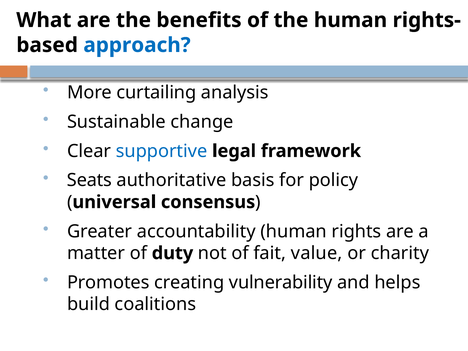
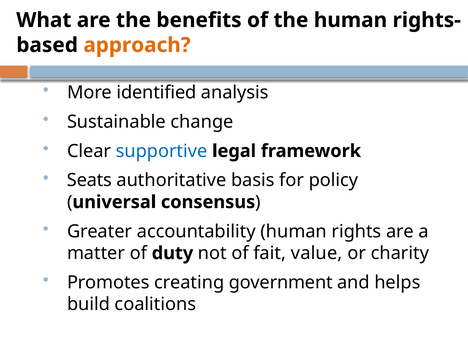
approach colour: blue -> orange (137, 45)
curtailing: curtailing -> identified (156, 92)
vulnerability: vulnerability -> government (281, 282)
